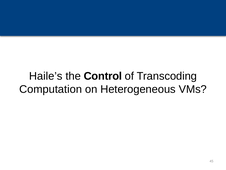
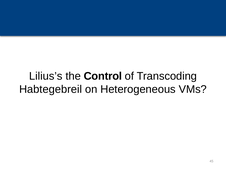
Haile’s: Haile’s -> Lilius’s (46, 76)
Computation: Computation -> Habtegebreil (51, 89)
